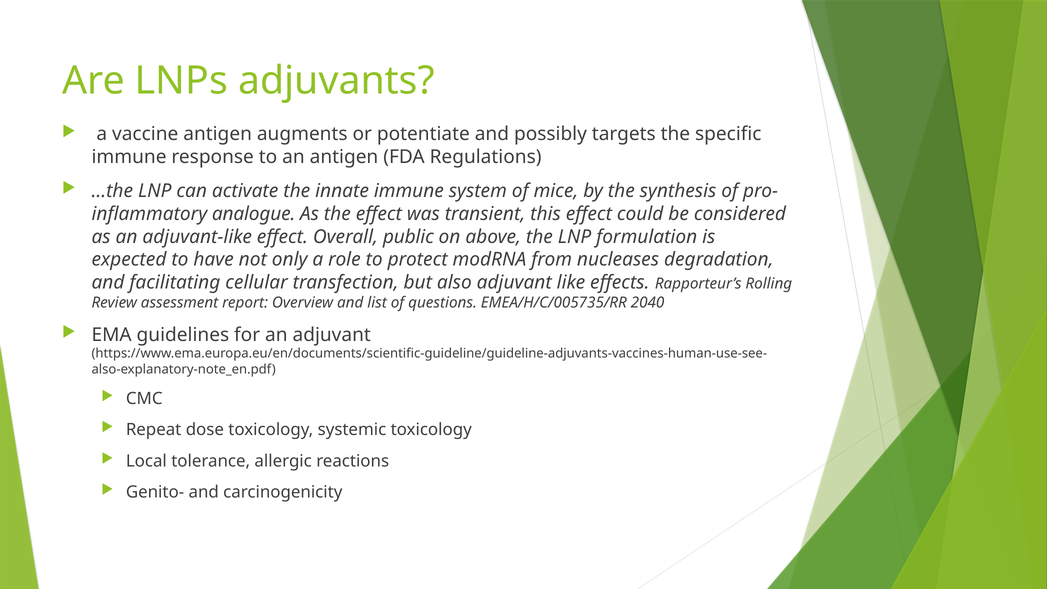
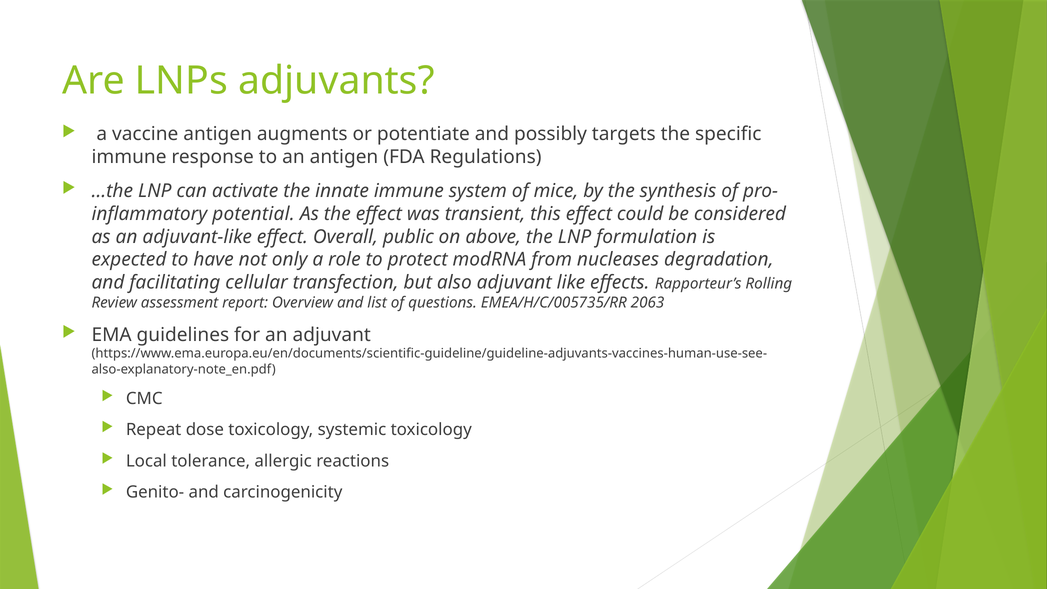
analogue: analogue -> potential (253, 214)
2040: 2040 -> 2063 (648, 303)
